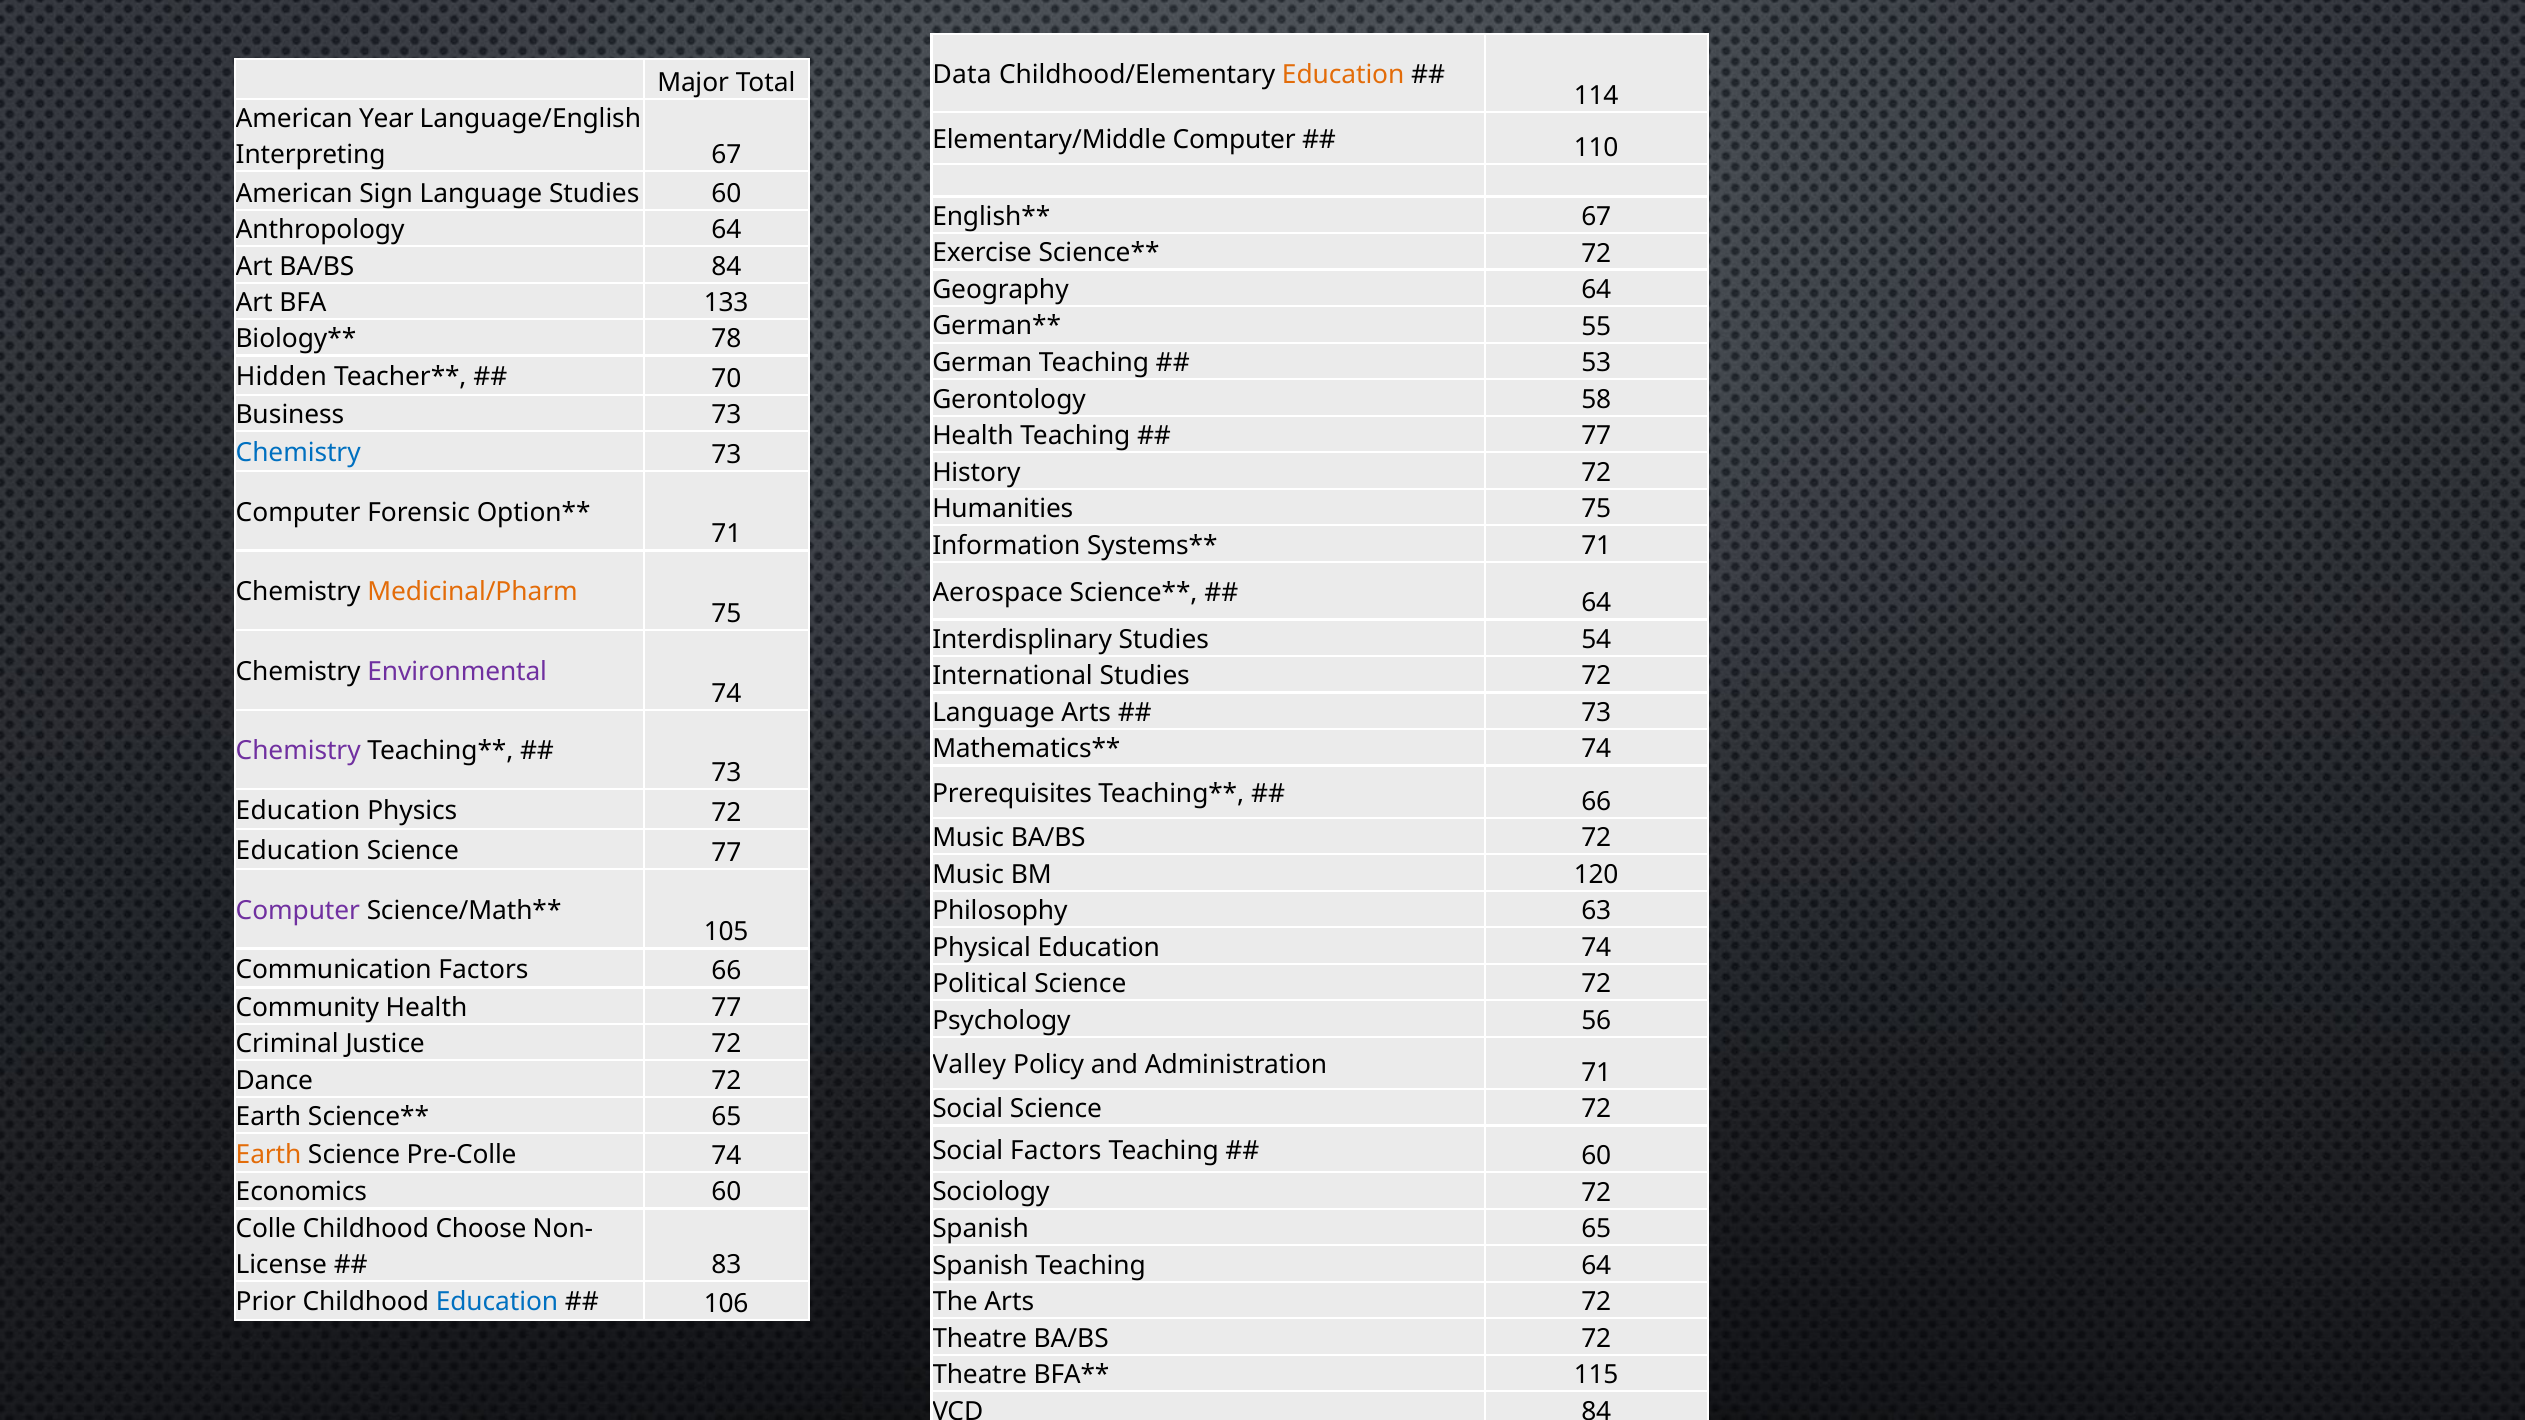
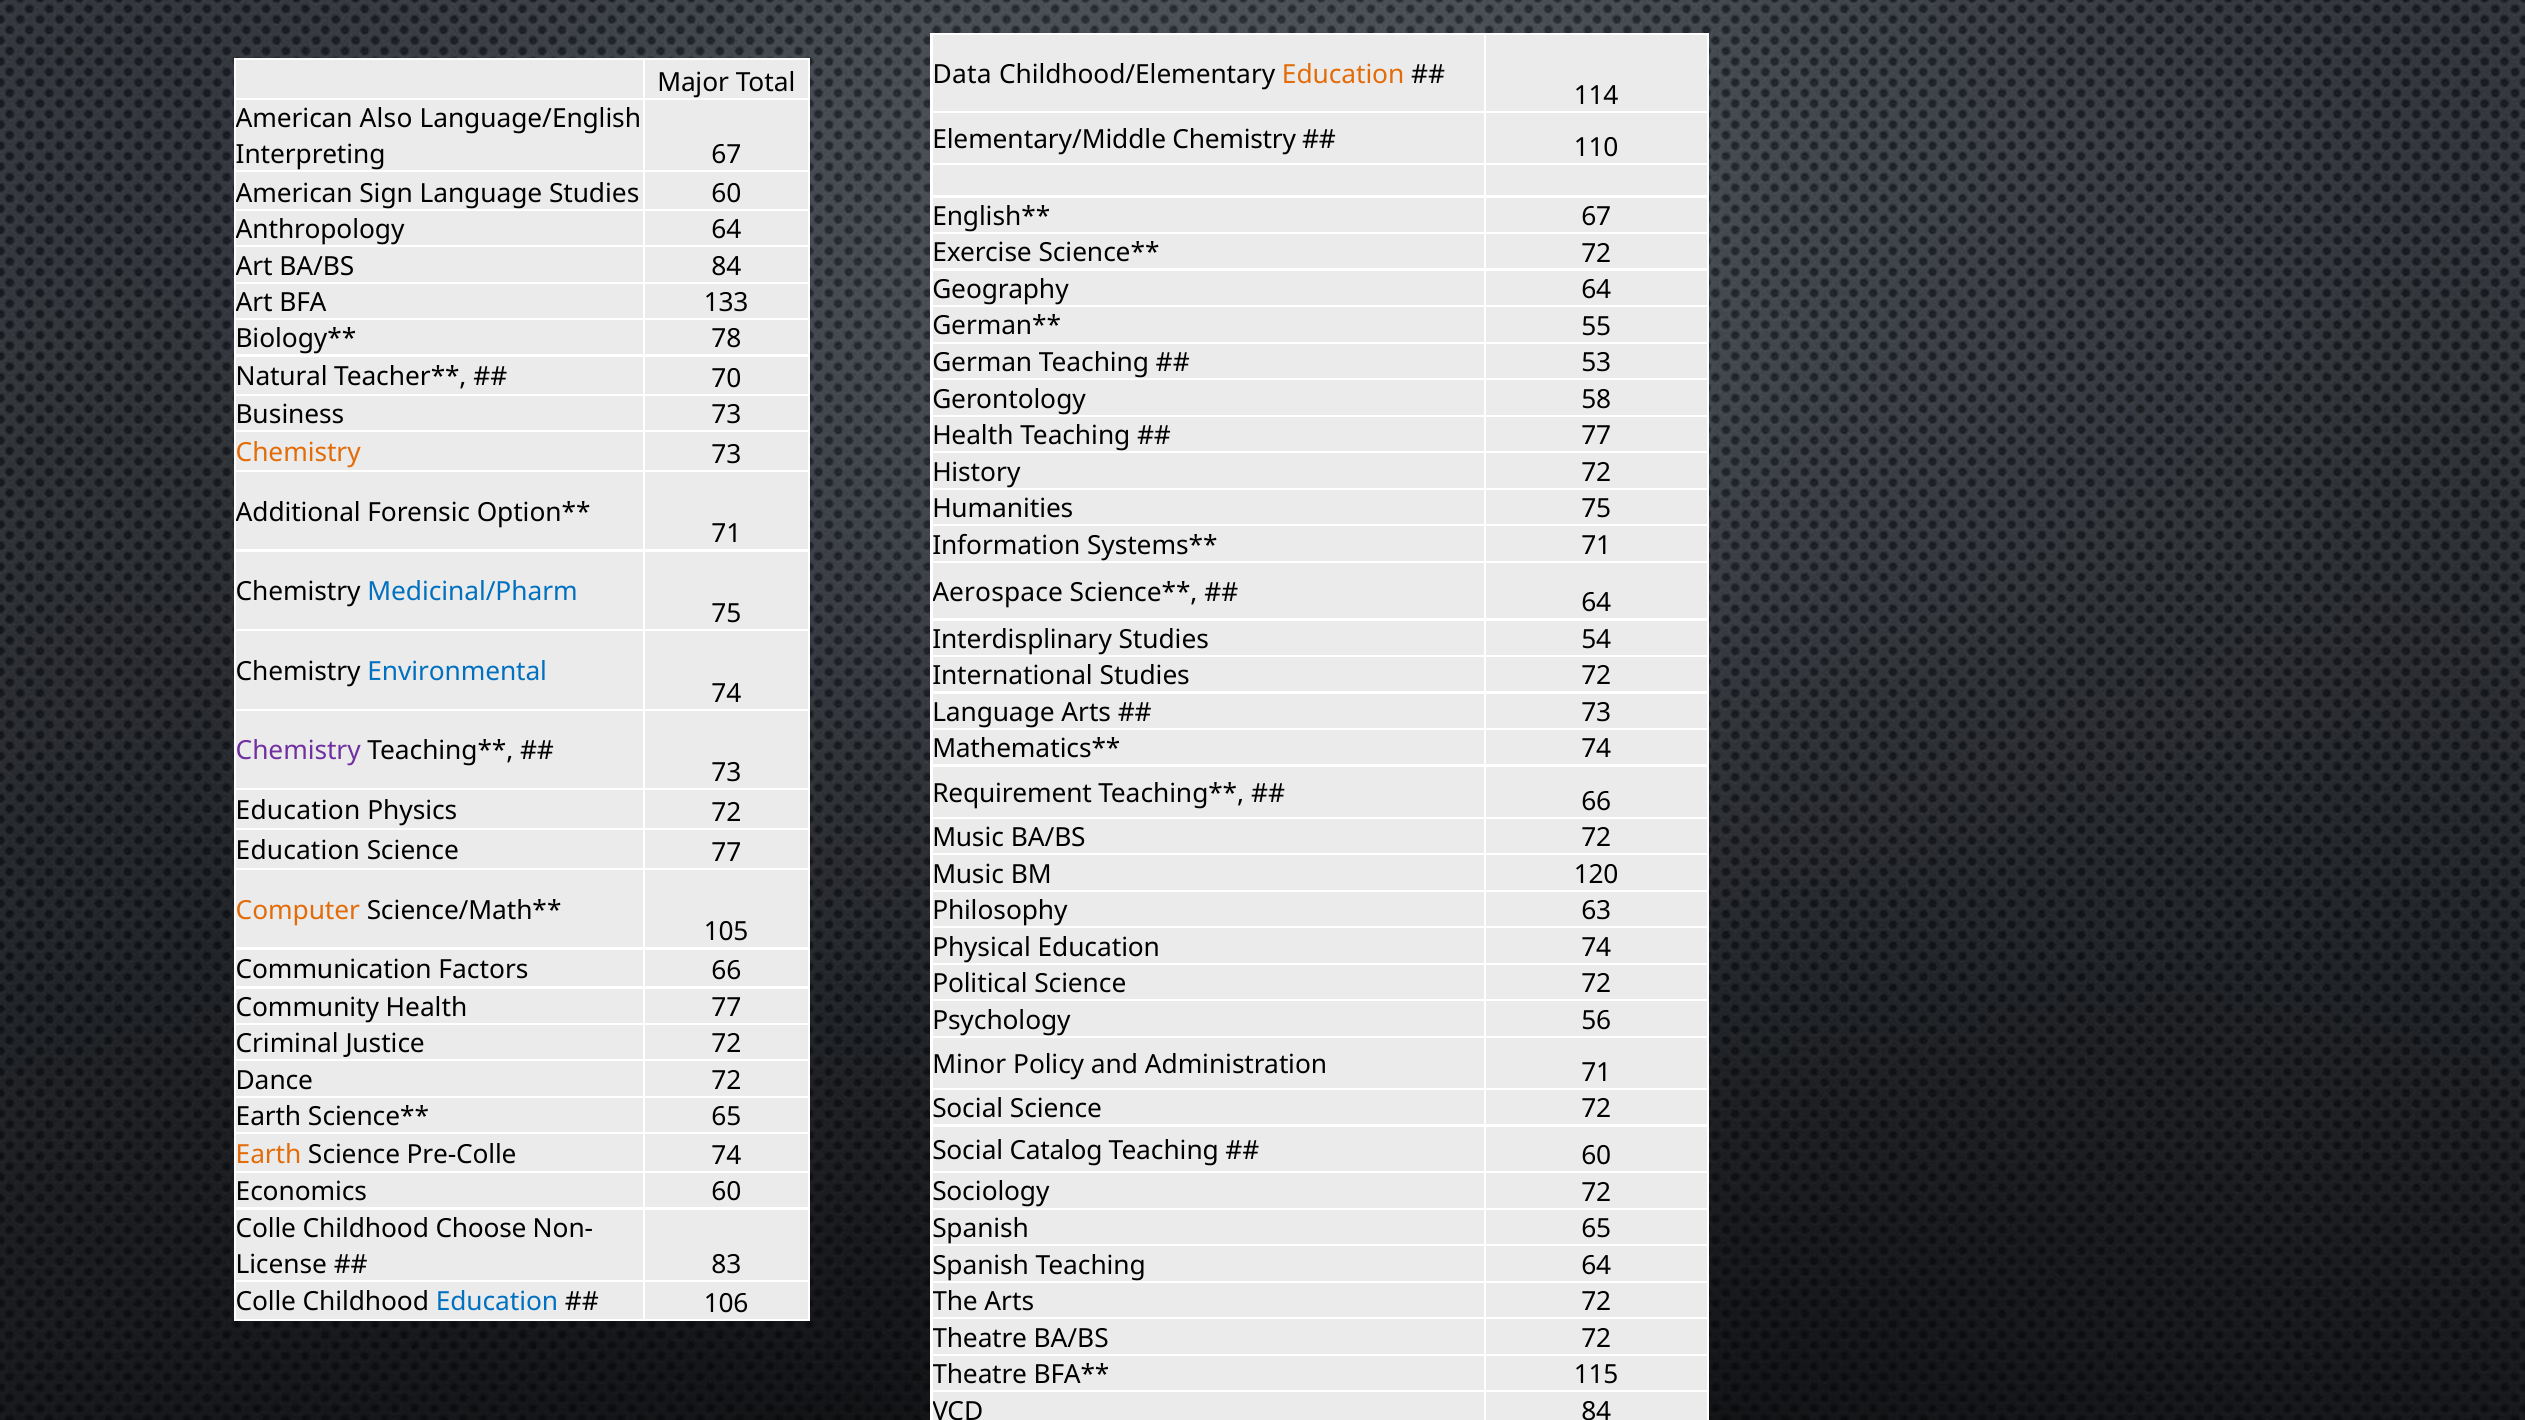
Year: Year -> Also (386, 119)
Elementary/Middle Computer: Computer -> Chemistry (1234, 140)
Hidden: Hidden -> Natural (282, 377)
Chemistry colour: blue -> orange (298, 453)
Computer: Computer -> Additional (298, 513)
Medicinal/Pharm colour: orange -> blue (473, 592)
Environmental colour: purple -> blue (457, 672)
Prerequisites: Prerequisites -> Requirement (1012, 794)
Computer colour: purple -> orange (298, 911)
Valley: Valley -> Minor (969, 1065)
Social Factors: Factors -> Catalog (1056, 1151)
Prior: Prior -> Colle (266, 1302)
